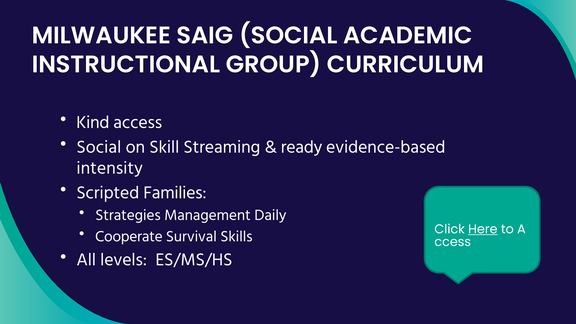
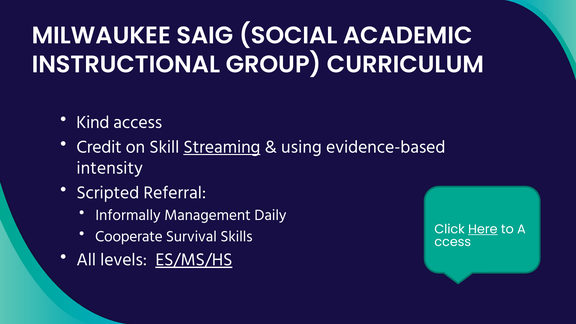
Social: Social -> Credit (99, 147)
Streaming underline: none -> present (222, 147)
ready: ready -> using (301, 147)
Families: Families -> Referral (175, 193)
Strategies: Strategies -> Informally (128, 215)
ES/MS/HS underline: none -> present (194, 260)
